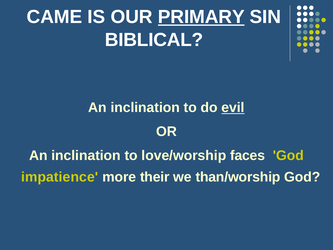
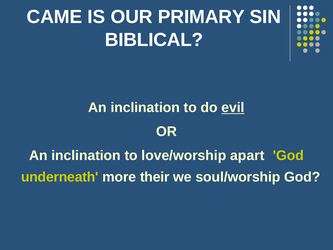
PRIMARY underline: present -> none (201, 17)
faces: faces -> apart (247, 155)
impatience: impatience -> underneath (60, 177)
than/worship: than/worship -> soul/worship (238, 177)
